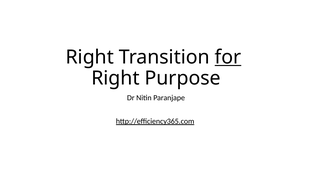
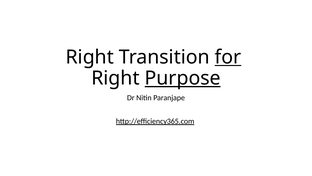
Purpose underline: none -> present (183, 78)
